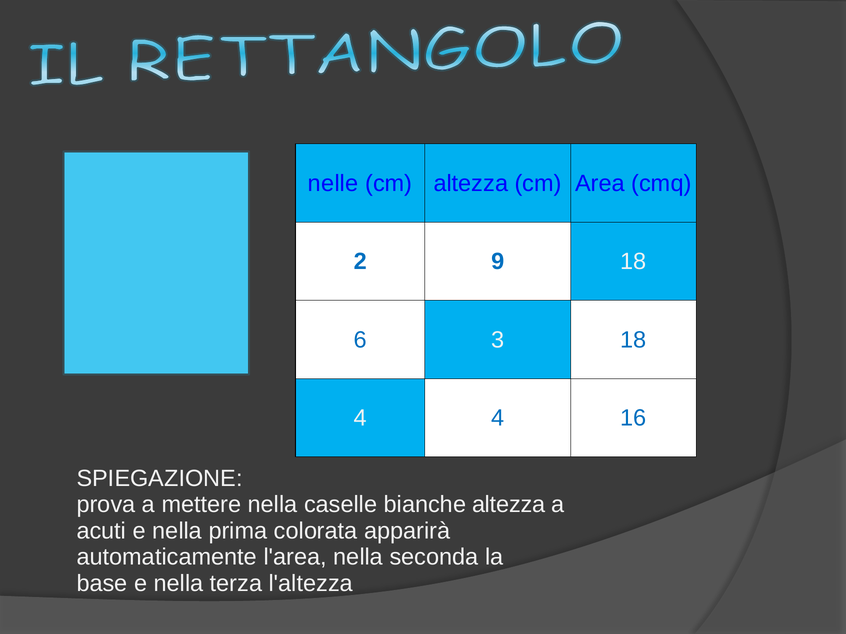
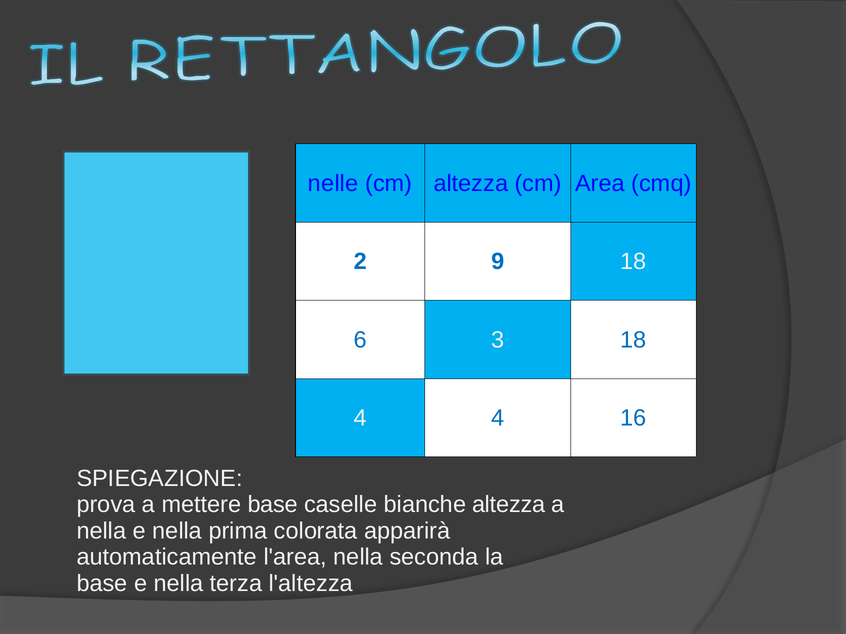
mettere nella: nella -> base (273, 505)
acuti: acuti -> nella (101, 531)
